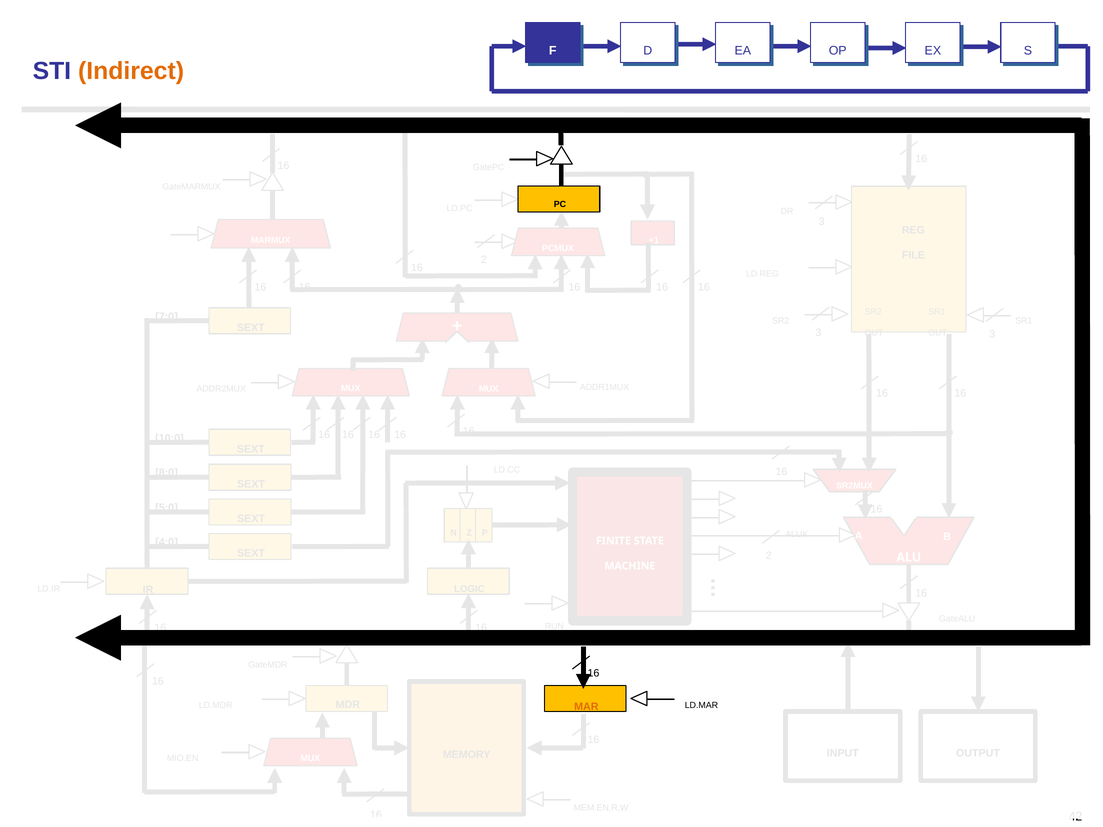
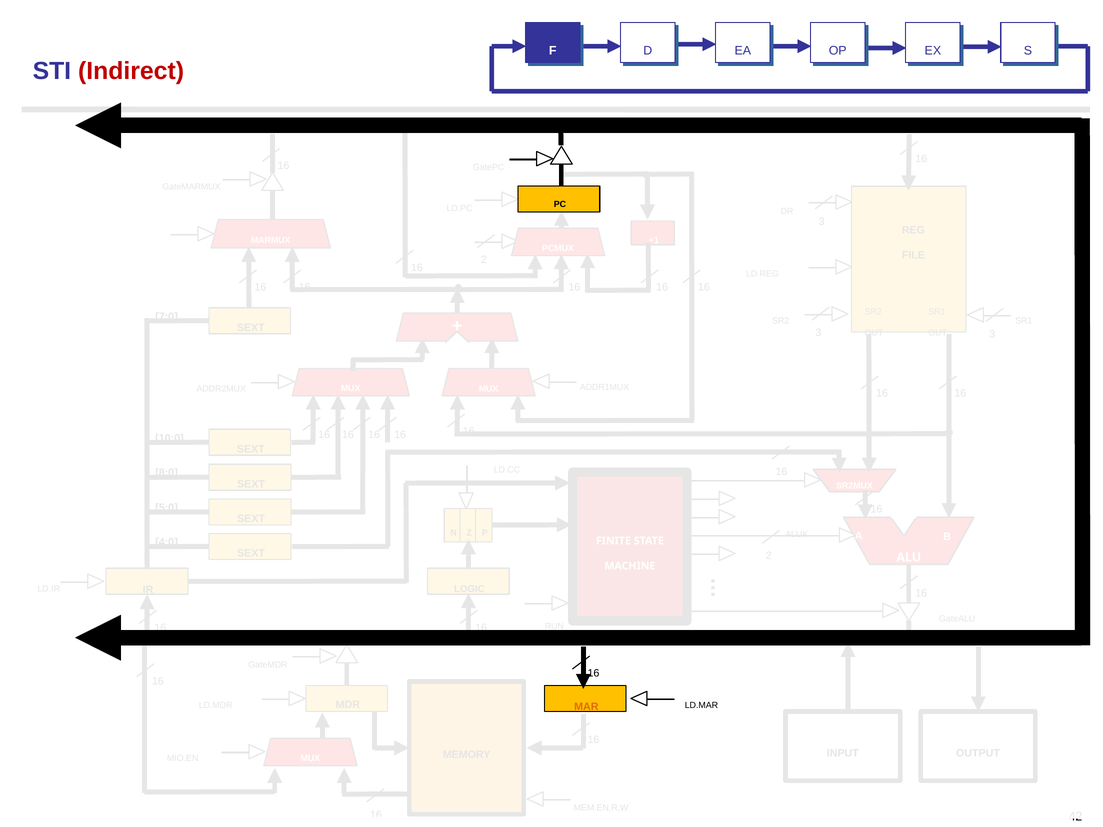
Indirect colour: orange -> red (131, 71)
